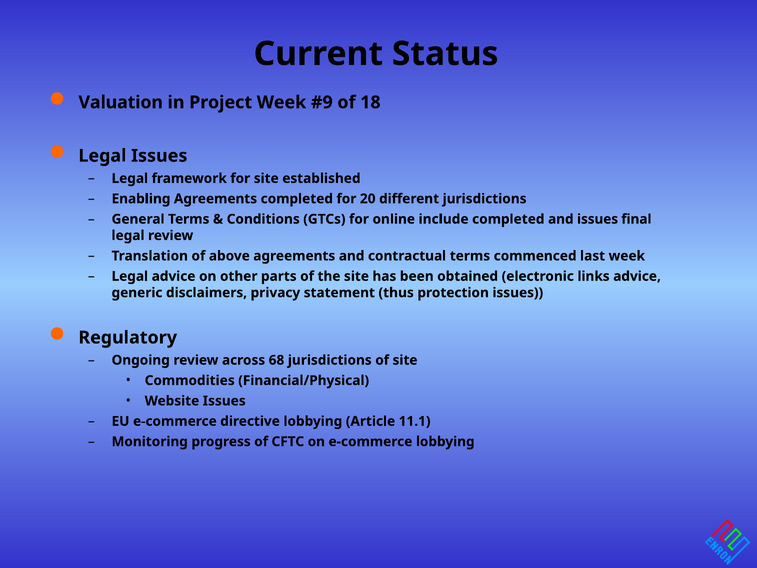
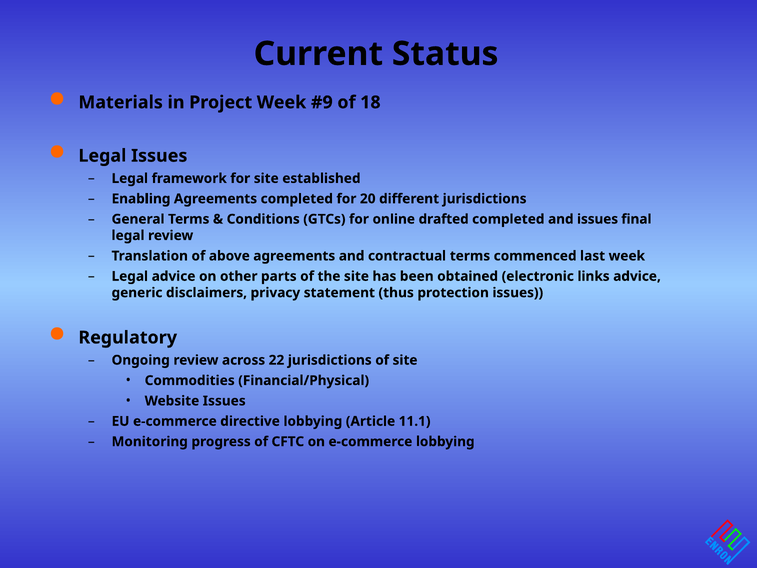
Valuation: Valuation -> Materials (121, 102)
include: include -> drafted (444, 219)
68: 68 -> 22 (276, 360)
